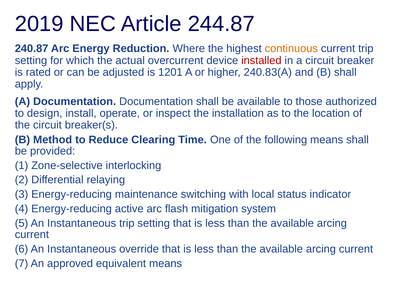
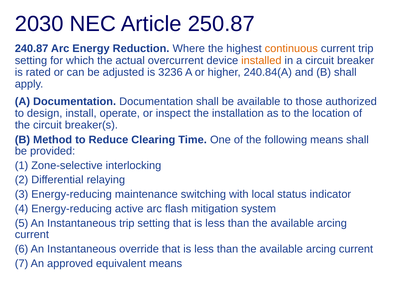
2019: 2019 -> 2030 (39, 24)
244.87: 244.87 -> 250.87 (221, 24)
installed colour: red -> orange (261, 60)
1201: 1201 -> 3236 (170, 72)
240.83(A: 240.83(A -> 240.84(A (268, 72)
